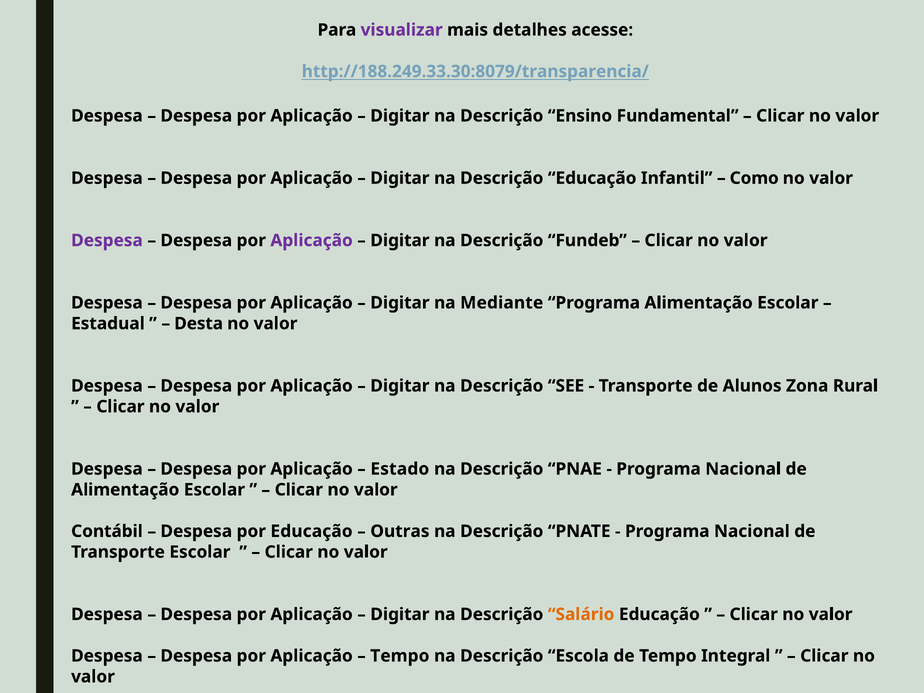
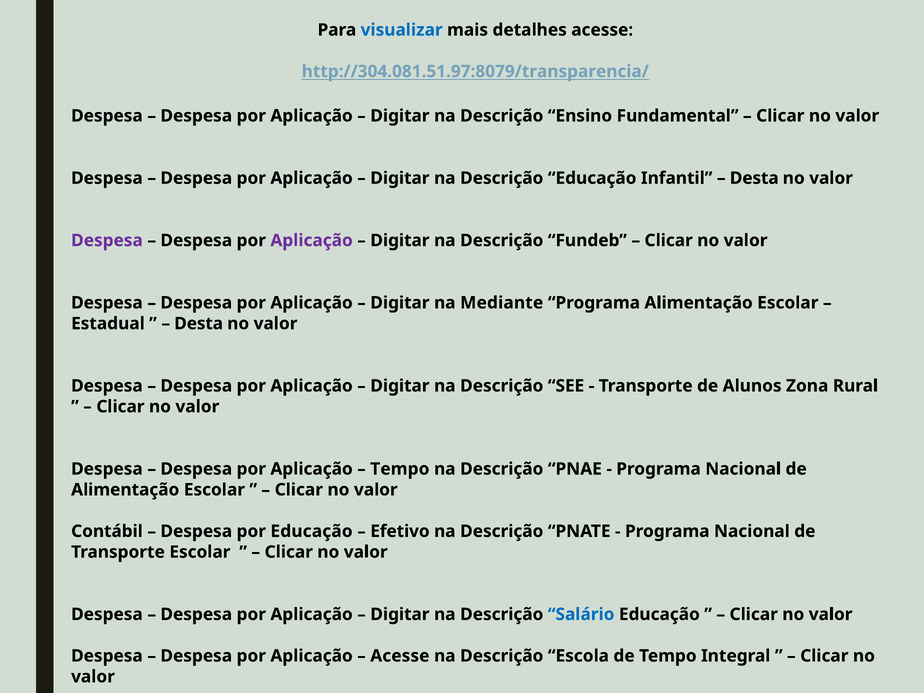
visualizar colour: purple -> blue (402, 30)
http://188.249.33.30:8079/transparencia/: http://188.249.33.30:8079/transparencia/ -> http://304.081.51.97:8079/transparencia/ (475, 71)
Como: Como -> Desta (754, 178)
Estado: Estado -> Tempo (400, 469)
Outras: Outras -> Efetivo (400, 531)
Salário colour: orange -> blue (581, 614)
Tempo: Tempo -> Acesse (400, 656)
